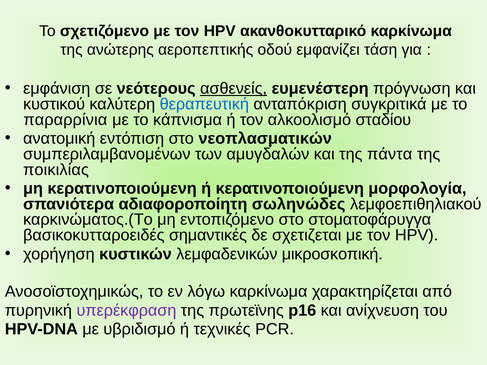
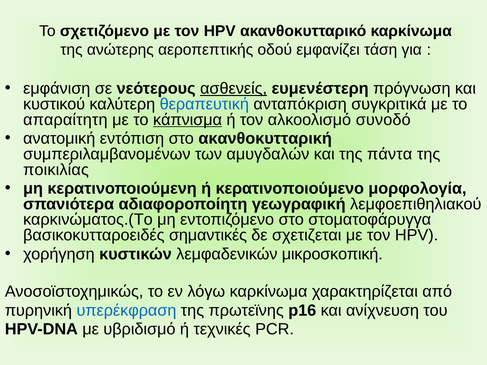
παραρρίνια: παραρρίνια -> απαραίτητη (65, 120)
κάπνισμα underline: none -> present (188, 120)
σταδίου: σταδίου -> συνοδό (383, 120)
νεοπλασματικών: νεοπλασματικών -> ακανθοκυτταρική (265, 139)
ή κερατινοποιούμενη: κερατινοποιούμενη -> κερατινοποιούμενο (290, 189)
σωληνώδες: σωληνώδες -> γεωγραφική (299, 204)
υπερέκφραση colour: purple -> blue (126, 311)
